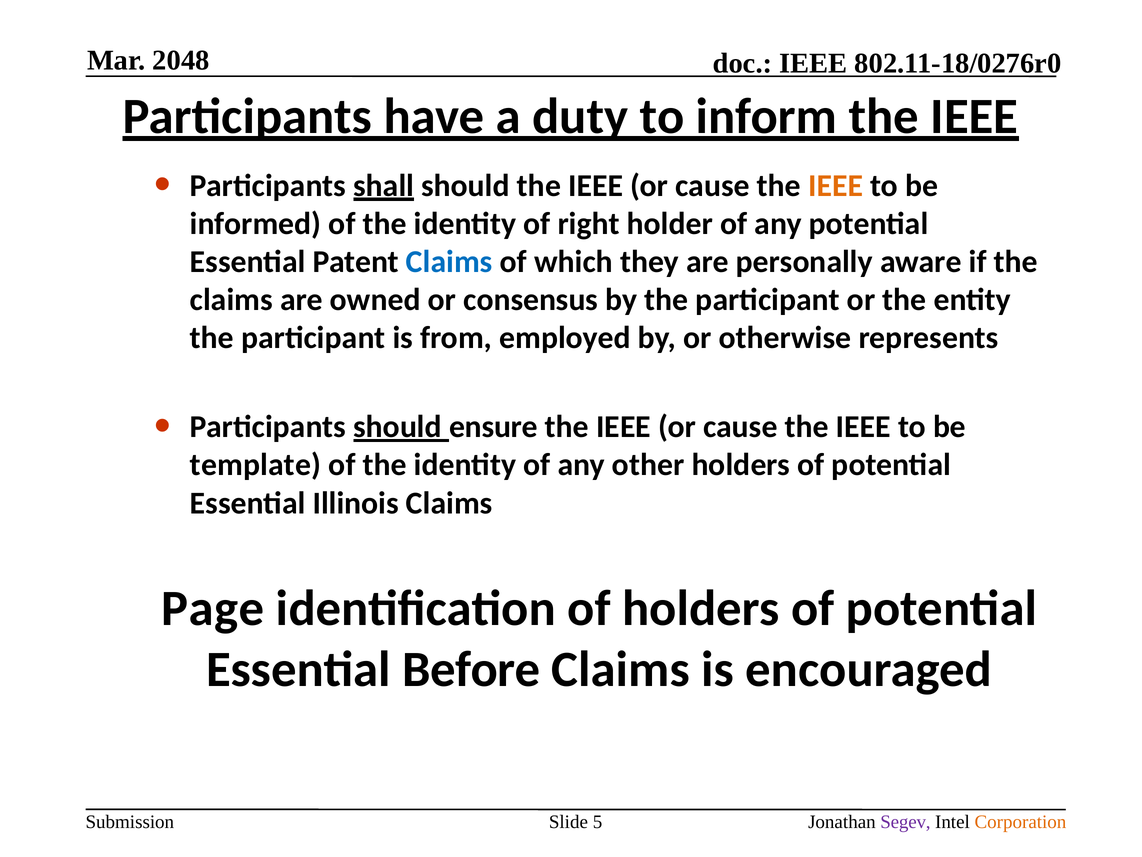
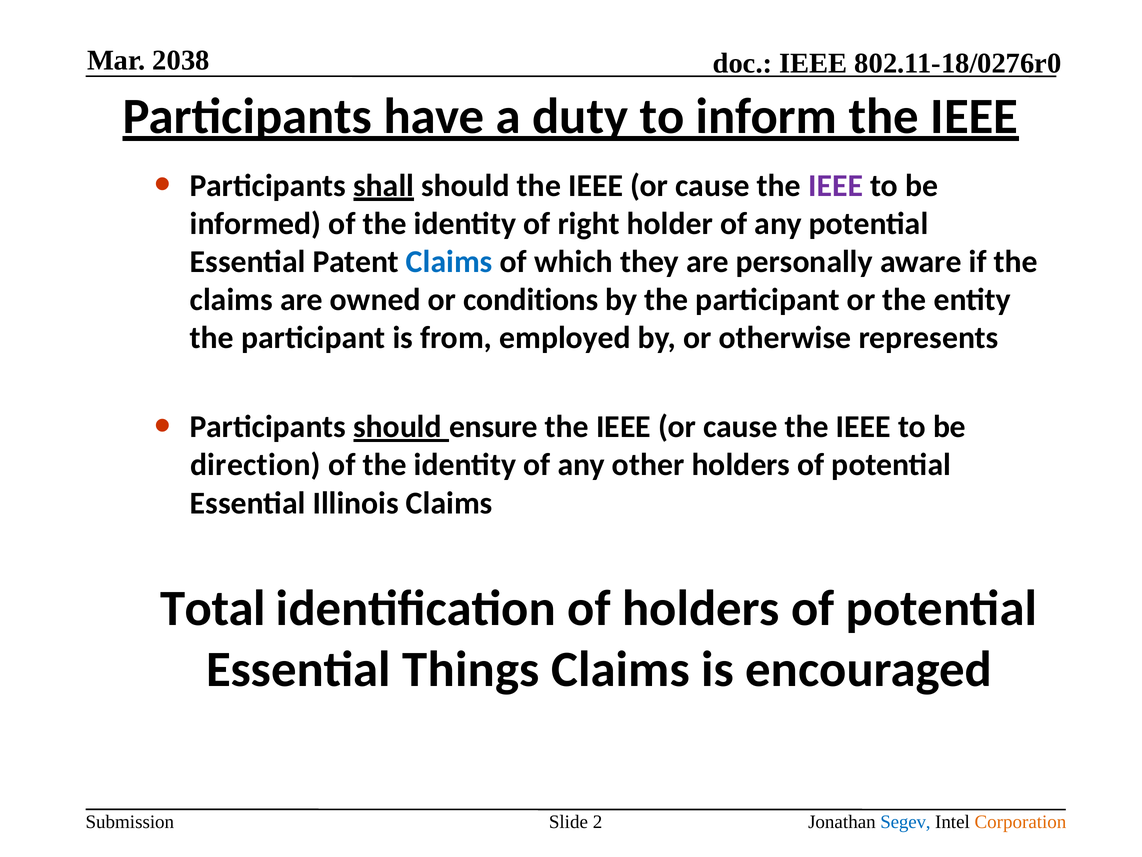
2048: 2048 -> 2038 (181, 61)
IEEE colour: orange -> purple (836, 185)
consensus: consensus -> conditions (531, 300)
template: template -> direction (255, 465)
Page: Page -> Total (213, 608)
Before: Before -> Things (471, 669)
5: 5 -> 2 (598, 821)
Segev colour: purple -> blue (905, 821)
